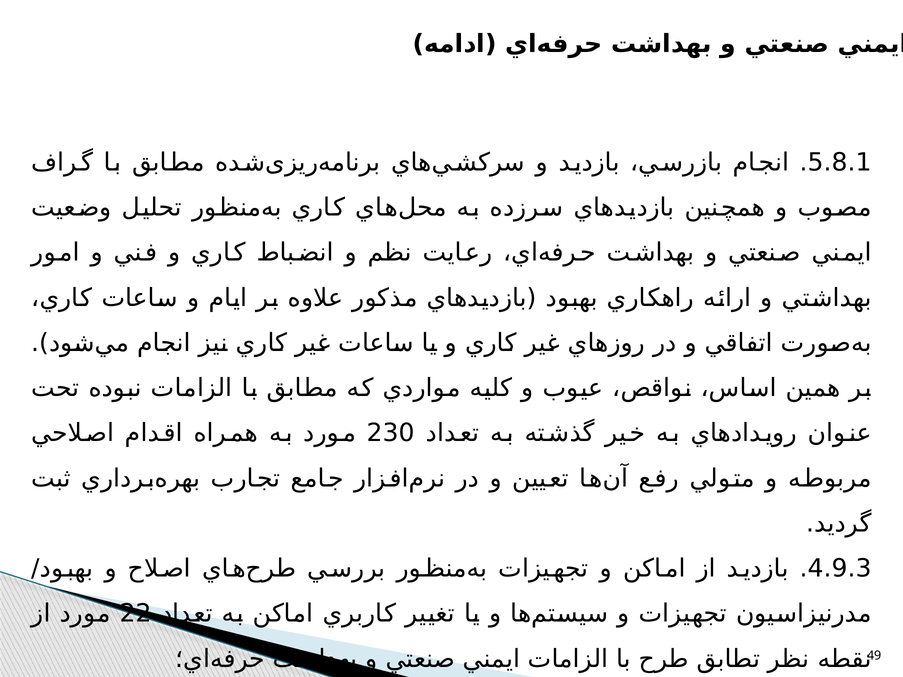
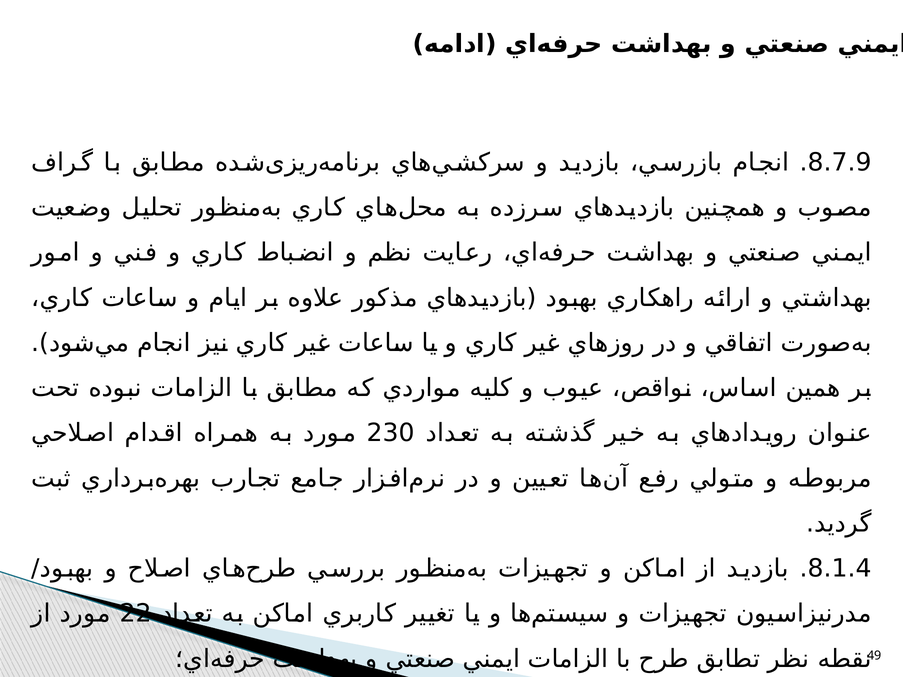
5.8.1: 5.8.1 -> 8.7.9 (840, 162)
4.9.3: 4.9.3 -> 8.1.4 (840, 569)
